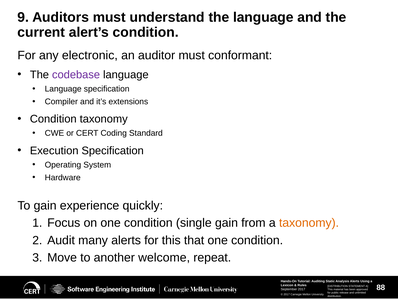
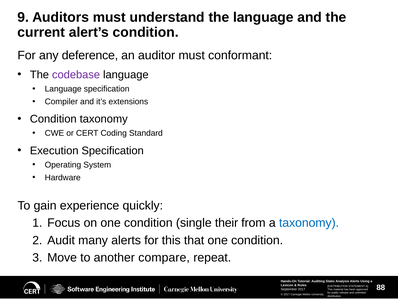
electronic: electronic -> deference (90, 55)
single gain: gain -> their (227, 223)
taxonomy colour: orange -> blue (309, 223)
welcome: welcome -> compare (164, 257)
